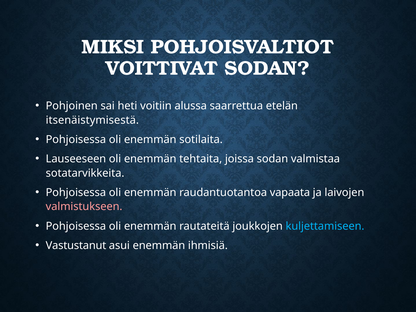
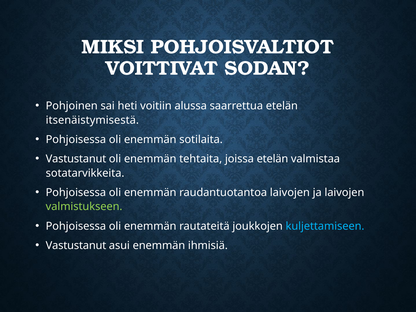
Lauseeseen: Lauseeseen -> Vastustanut (76, 159)
joissa sodan: sodan -> etelän (272, 159)
raudantuotantoa vapaata: vapaata -> laivojen (290, 192)
valmistukseen colour: pink -> light green (84, 207)
